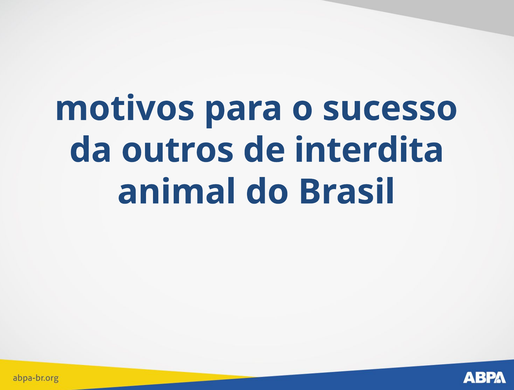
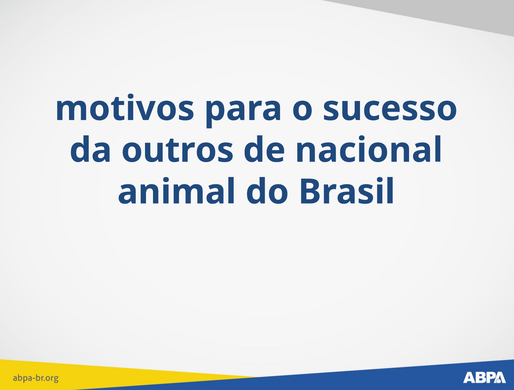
interdita: interdita -> nacional (369, 151)
